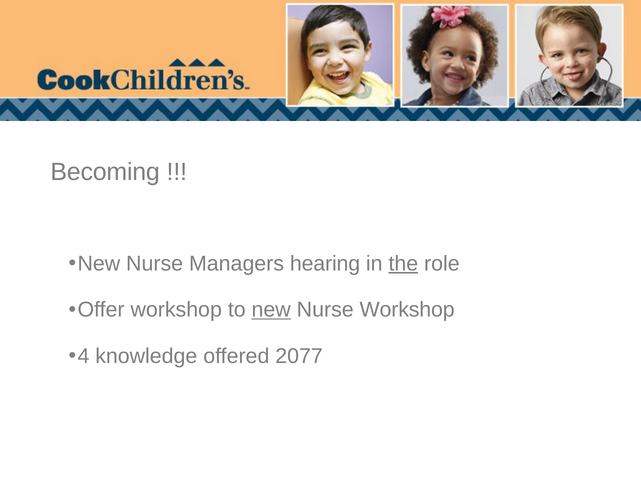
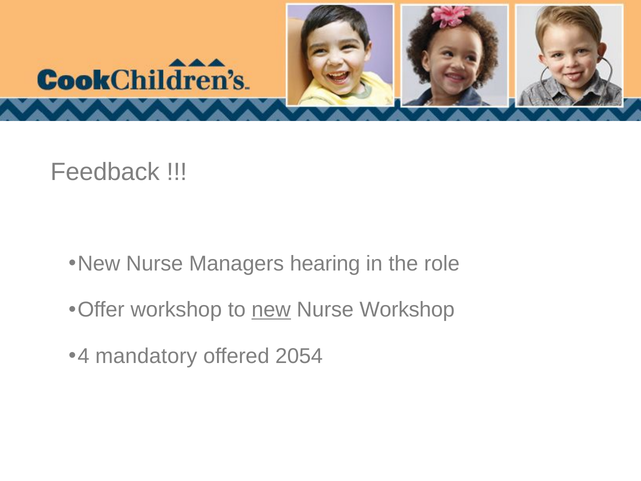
Becoming: Becoming -> Feedback (105, 172)
the underline: present -> none (403, 264)
knowledge: knowledge -> mandatory (146, 356)
2077: 2077 -> 2054 (299, 356)
